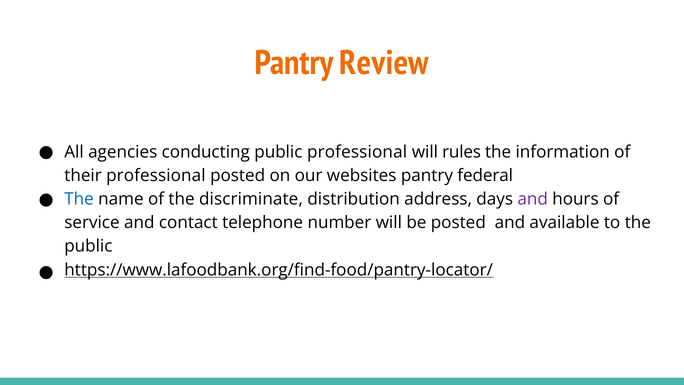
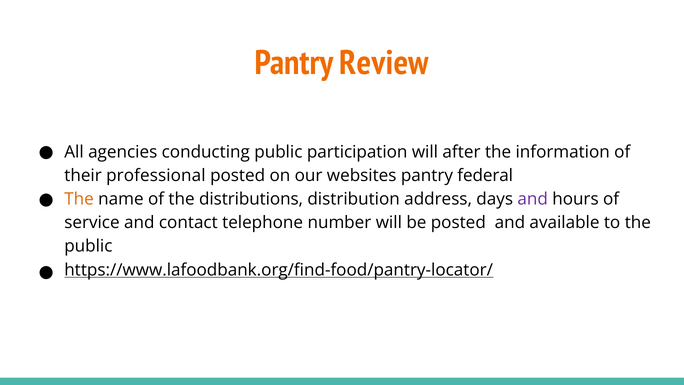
public professional: professional -> participation (357, 152)
rules: rules -> after (461, 152)
The colour: blue -> orange (79, 199)
discriminate: discriminate -> distributions (251, 199)
